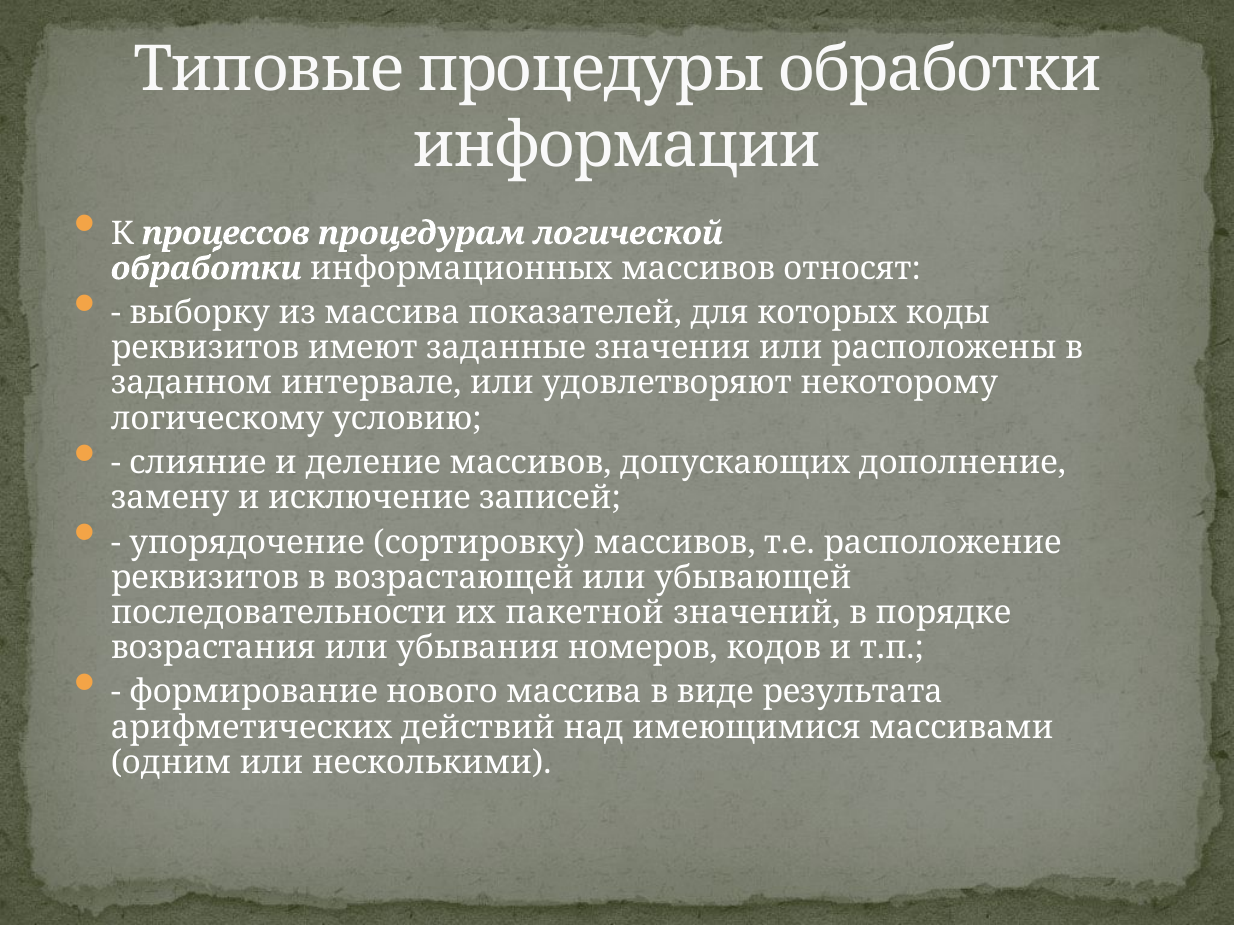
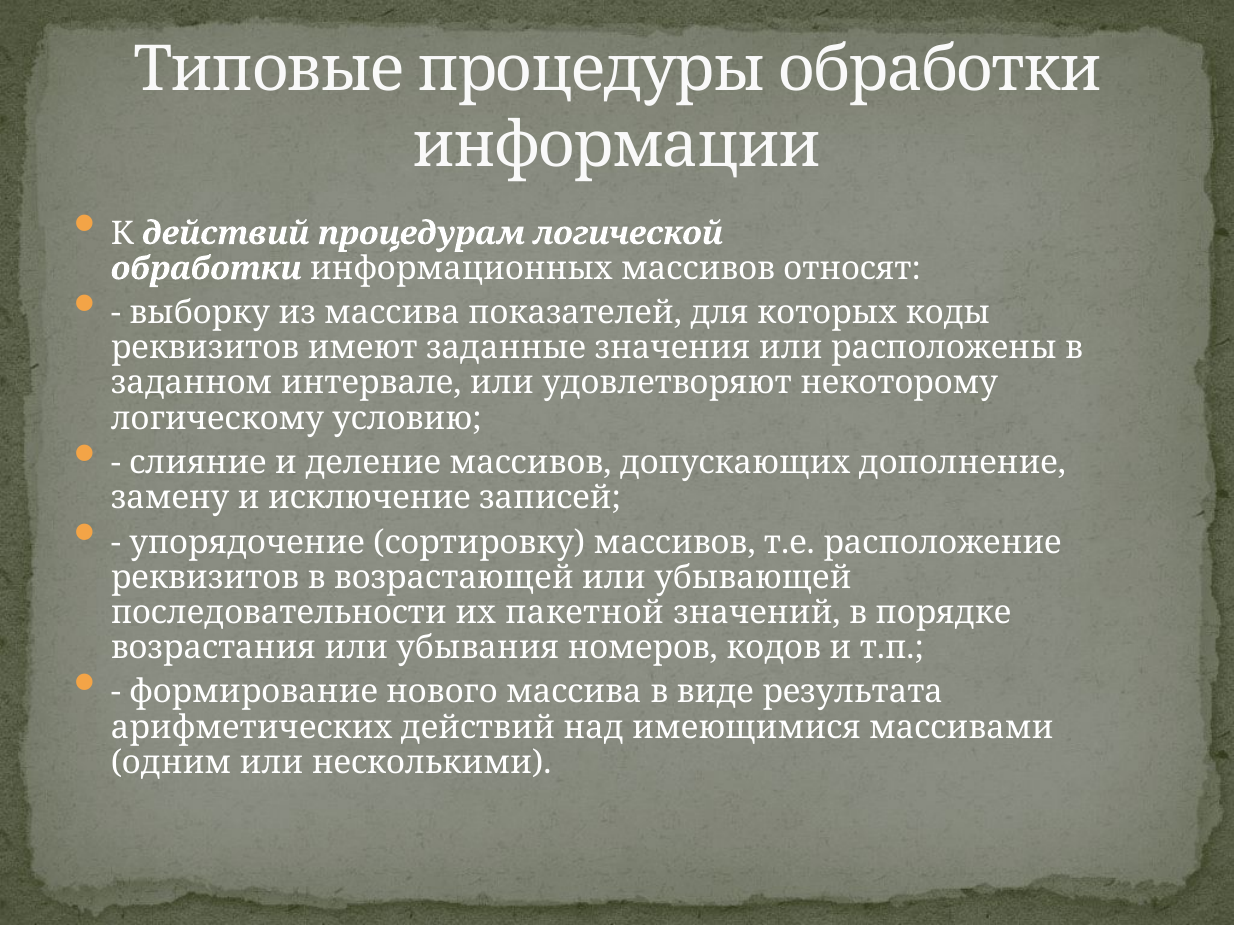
К процессов: процессов -> действий (226, 234)
